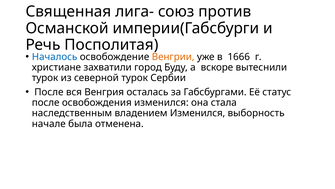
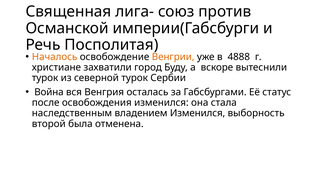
Началось colour: blue -> orange (55, 57)
1666: 1666 -> 4888 (239, 57)
После: После -> Война (49, 92)
начале: начале -> второй (49, 123)
